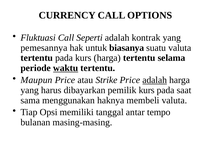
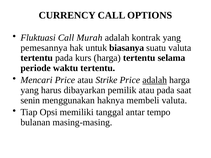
Seperti: Seperti -> Murah (89, 38)
waktu underline: present -> none (66, 68)
Maupun: Maupun -> Mencari (37, 80)
pemilik kurs: kurs -> atau (147, 90)
sama: sama -> senin (30, 100)
